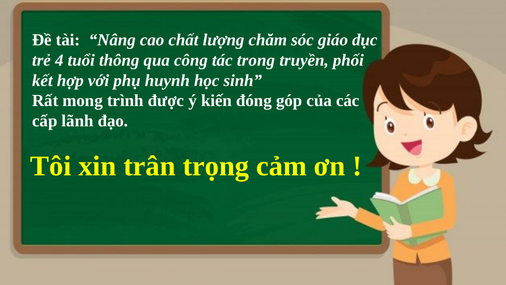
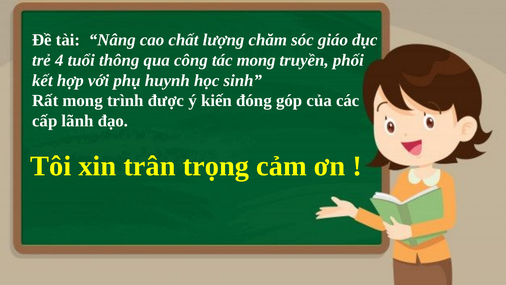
tác trong: trong -> mong (256, 60)
